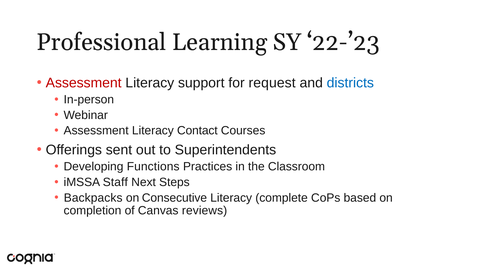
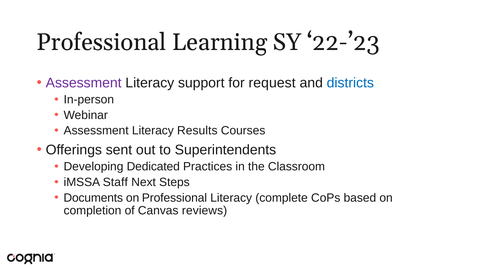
Assessment colour: red -> purple (84, 83)
Contact: Contact -> Results (197, 131)
Functions: Functions -> Dedicated (153, 167)
Backpacks: Backpacks -> Documents (93, 198)
on Consecutive: Consecutive -> Professional (174, 198)
